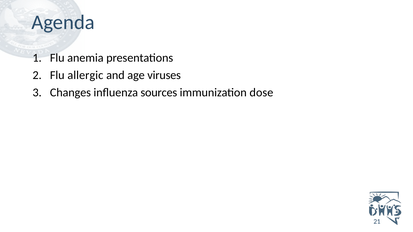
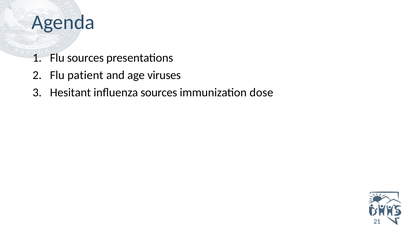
Flu anemia: anemia -> sources (85, 58)
allergic: allergic -> patient (85, 75)
Changes: Changes -> Hesitant (70, 93)
